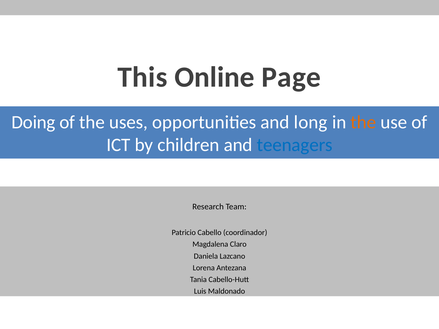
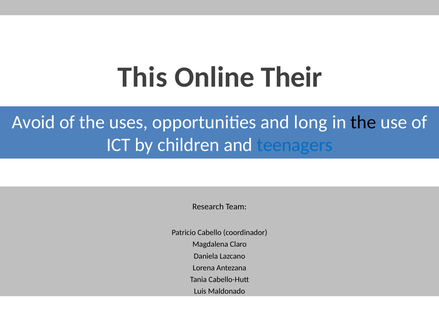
Page: Page -> Their (291, 77)
Doing: Doing -> Avoid (33, 123)
the colour: orange -> black (363, 123)
